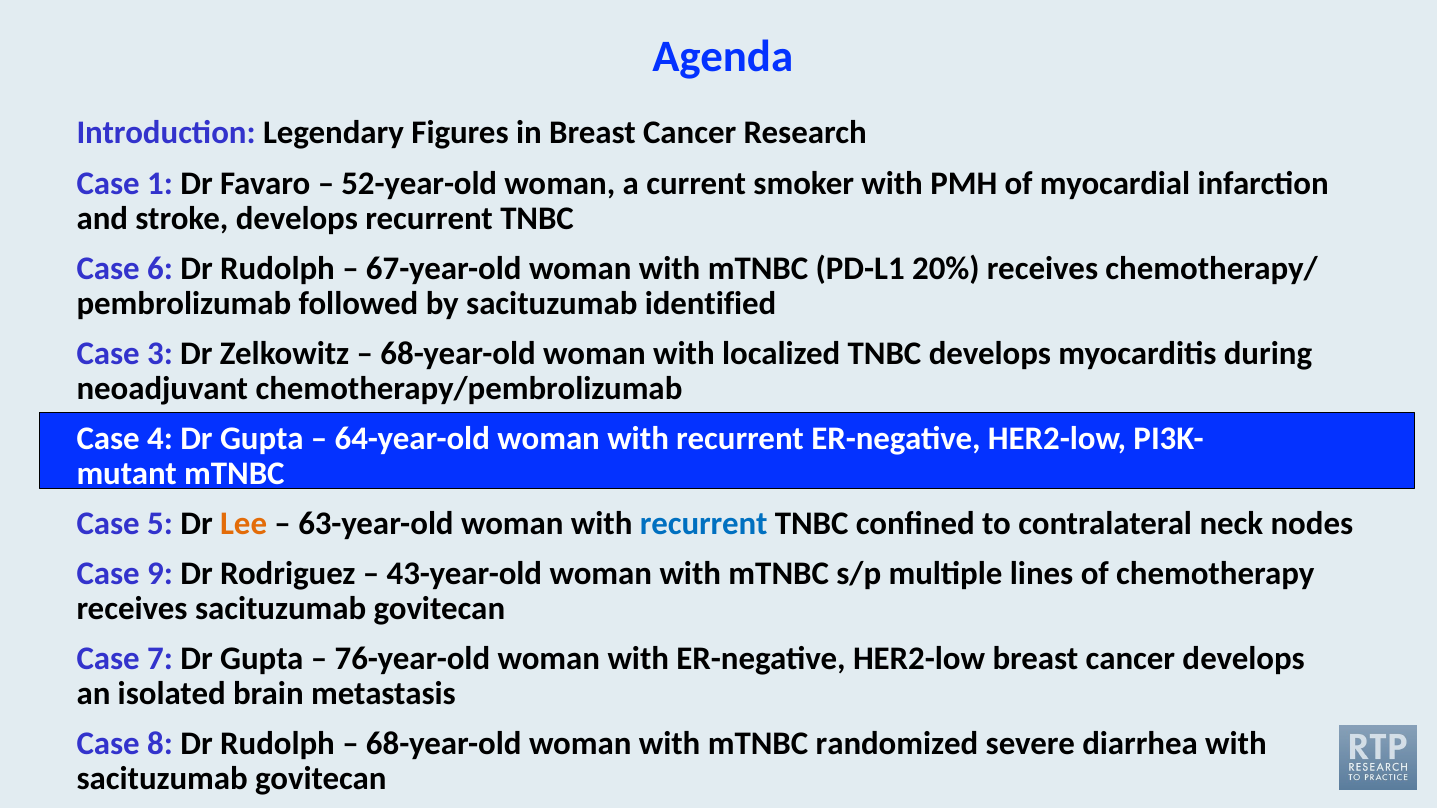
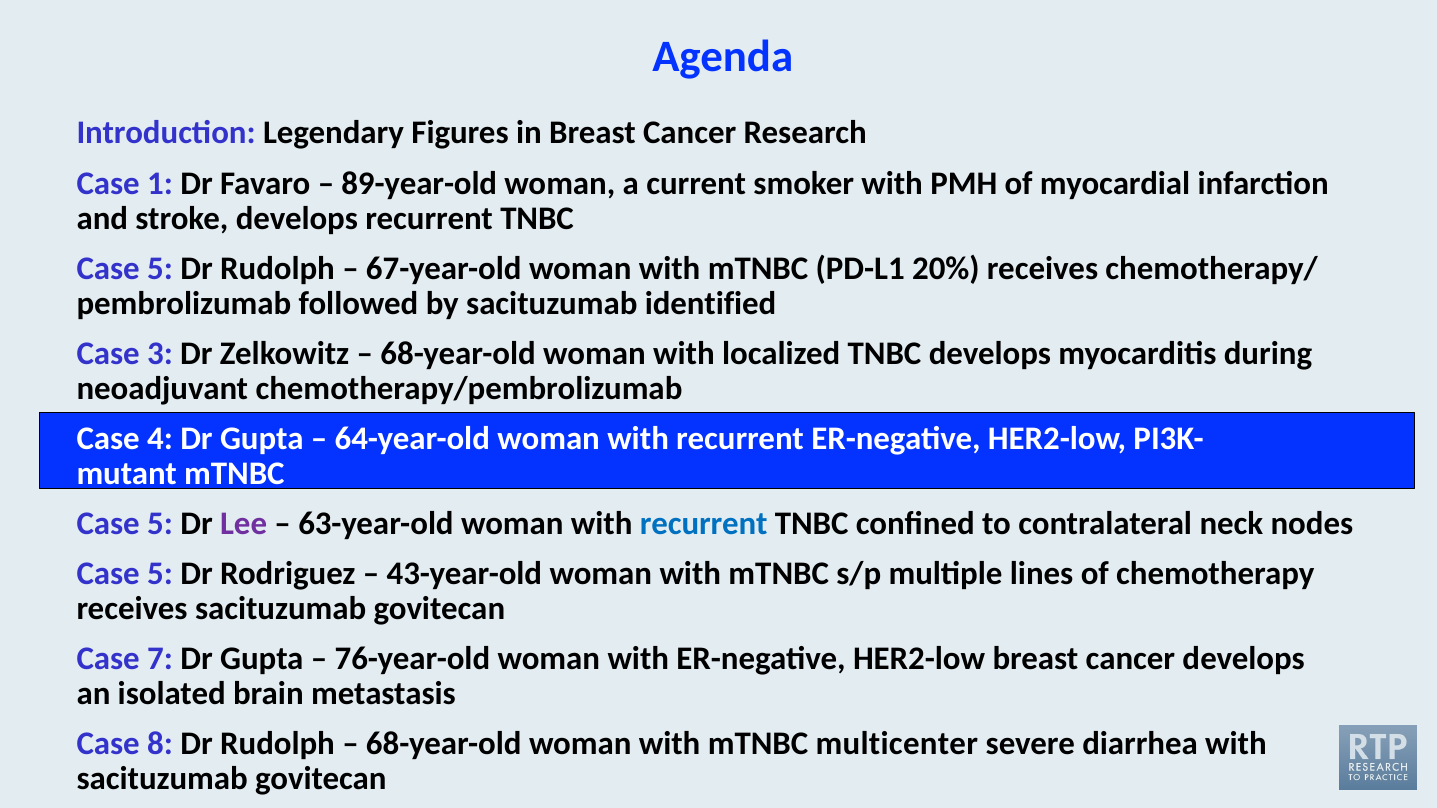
52-year-old: 52-year-old -> 89-year-old (419, 183)
6: 6 -> 5 (160, 268)
Lee colour: orange -> purple (244, 524)
9: 9 -> 5 (160, 574)
randomized: randomized -> multicenter (897, 744)
